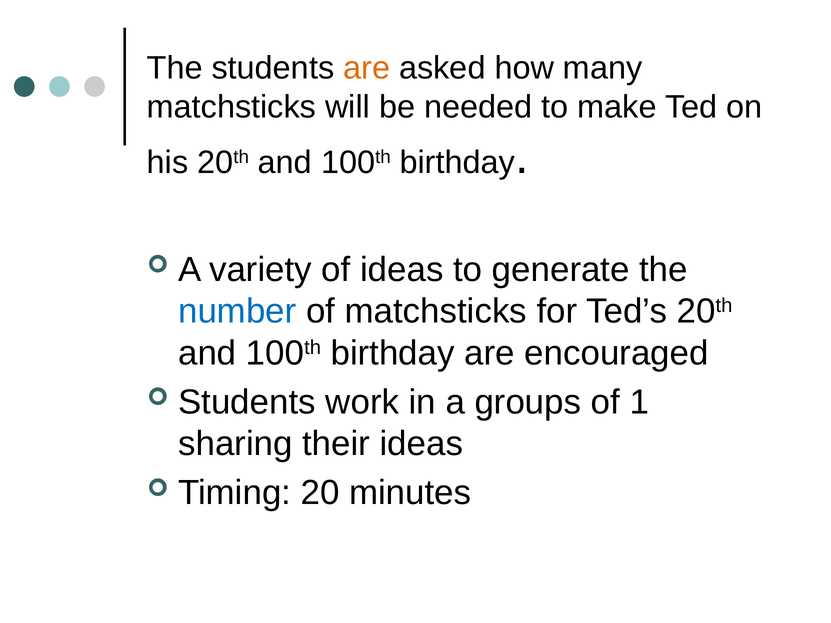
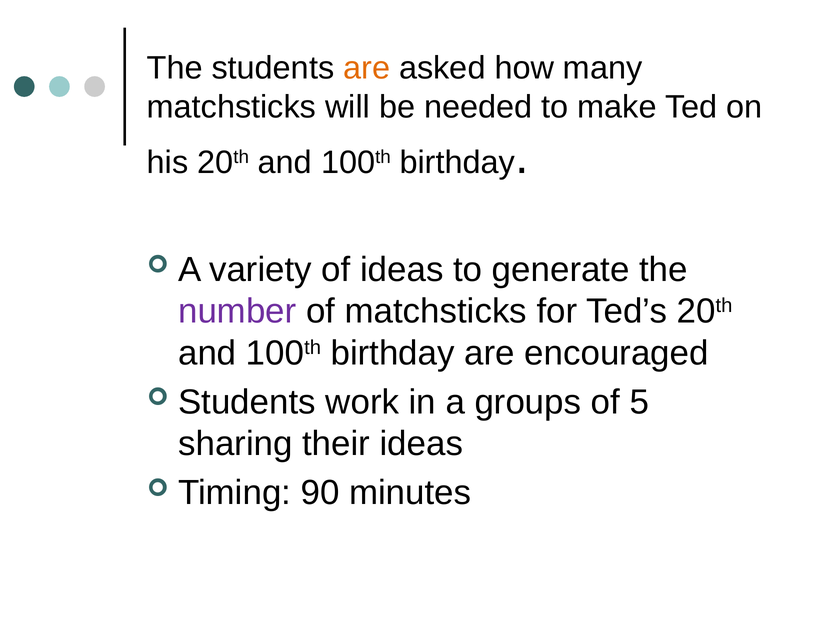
number colour: blue -> purple (237, 312)
1: 1 -> 5 (639, 402)
20: 20 -> 90 (320, 493)
